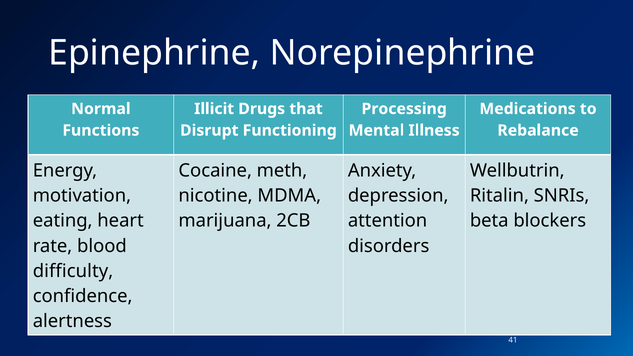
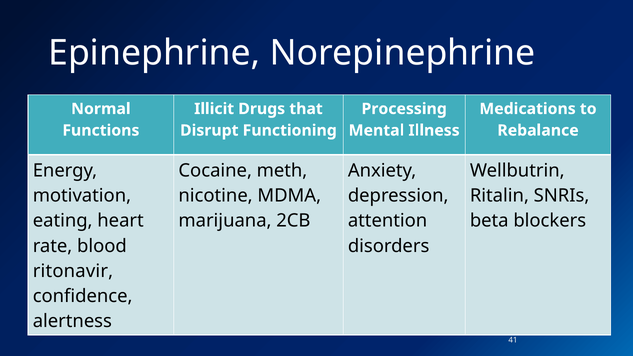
difficulty: difficulty -> ritonavir (73, 271)
